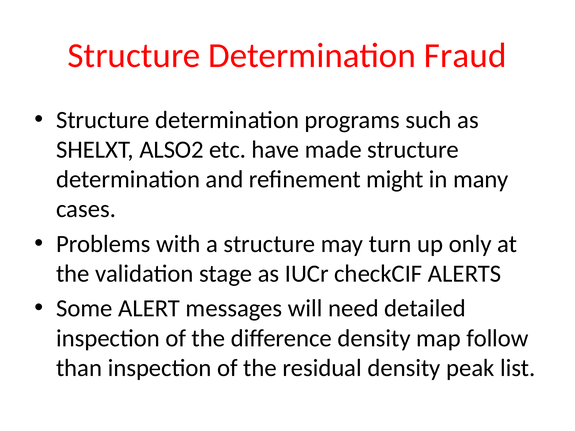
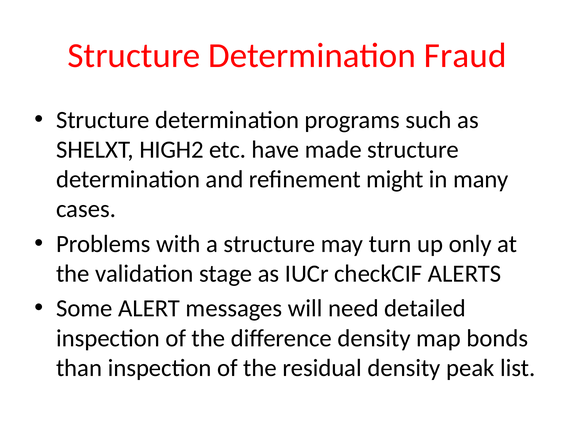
ALSO2: ALSO2 -> HIGH2 (172, 150)
follow: follow -> bonds (497, 338)
